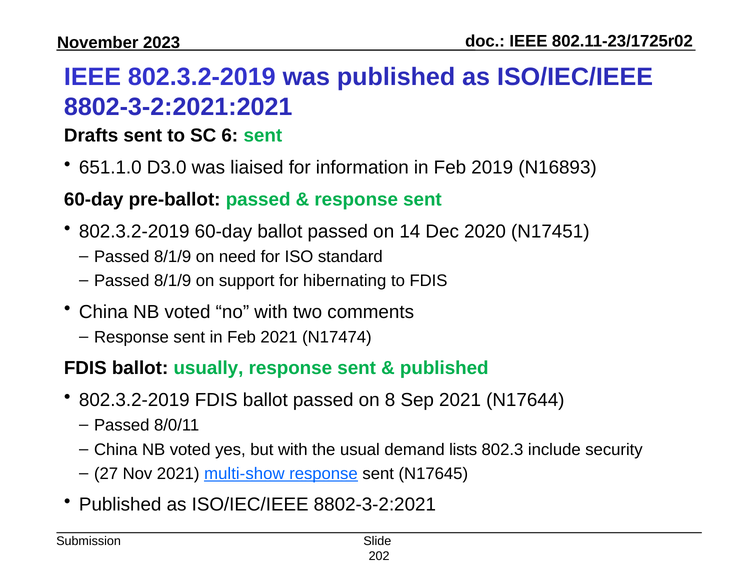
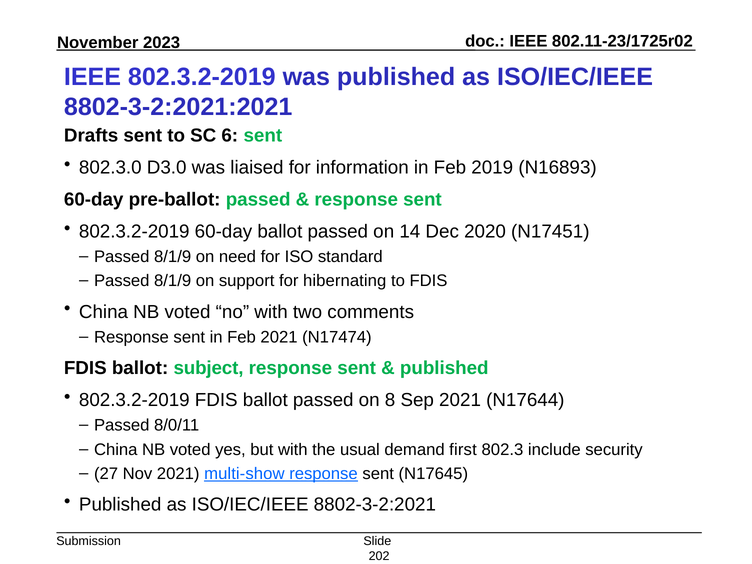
651.1.0: 651.1.0 -> 802.3.0 (110, 167)
usually: usually -> subject (209, 368)
lists: lists -> first (463, 450)
